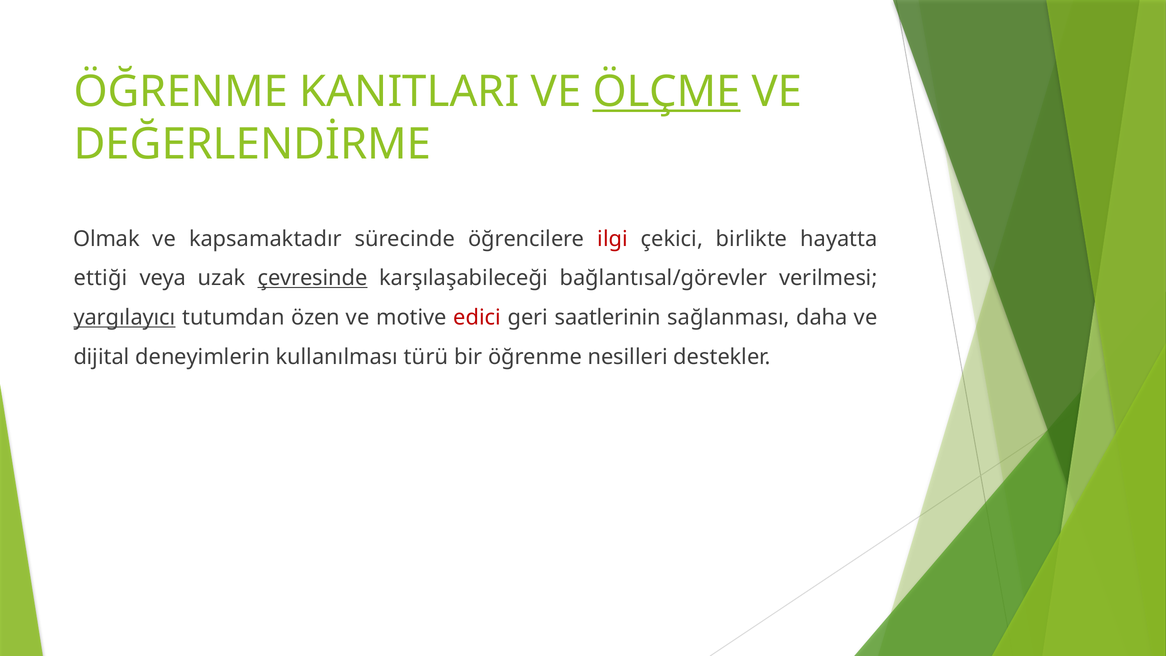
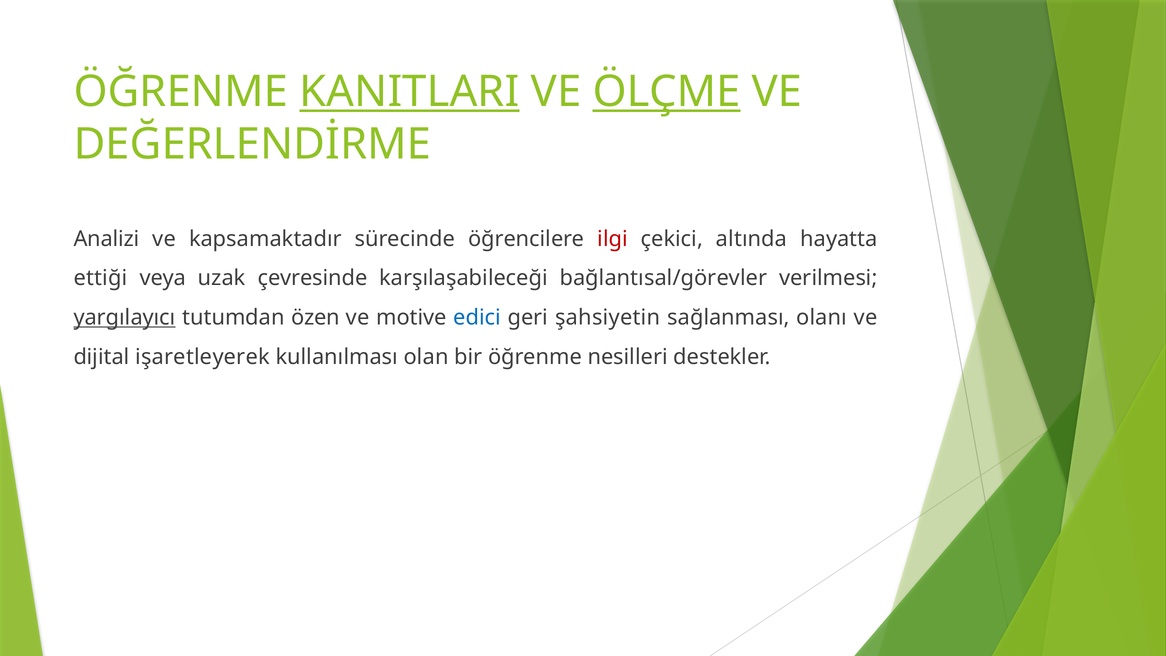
KANITLARI underline: none -> present (409, 92)
Olmak: Olmak -> Analizi (107, 239)
birlikte: birlikte -> altında (752, 239)
çevresinde underline: present -> none (313, 278)
edici colour: red -> blue (477, 317)
saatlerinin: saatlerinin -> şahsiyetin (608, 317)
daha: daha -> olanı (822, 317)
deneyimlerin: deneyimlerin -> işaretleyerek (203, 357)
türü: türü -> olan (426, 357)
